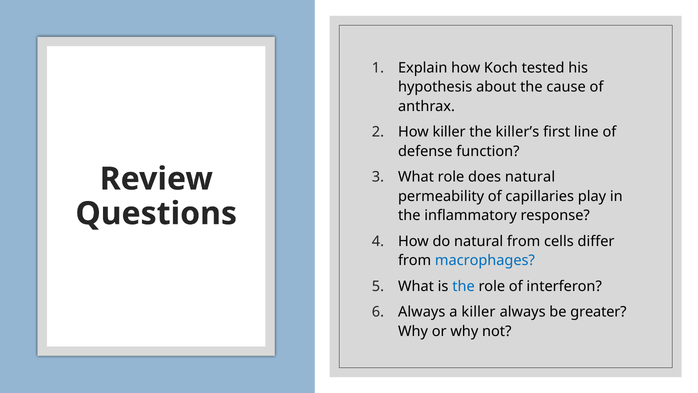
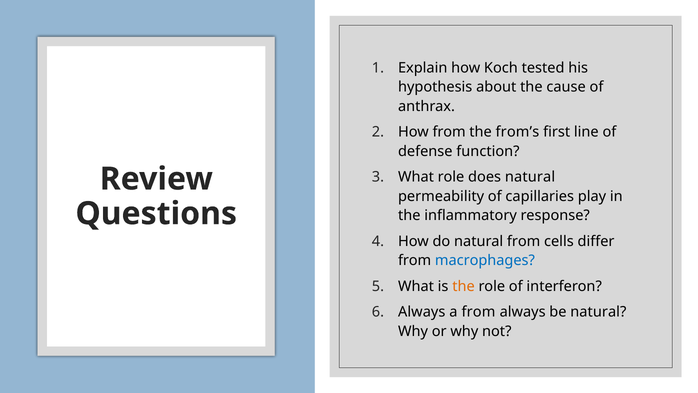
How killer: killer -> from (449, 132)
killer’s: killer’s -> from’s (517, 132)
the colour: blue -> orange (464, 286)
a killer: killer -> from (478, 312)
be greater: greater -> natural (598, 312)
